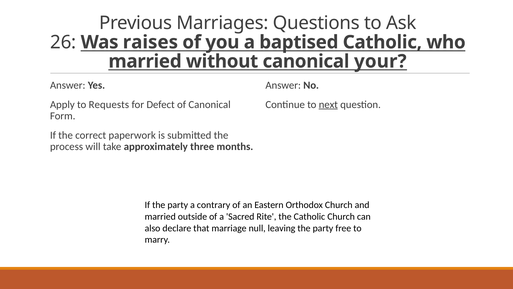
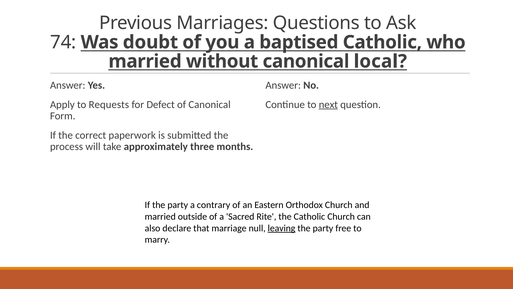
26: 26 -> 74 (63, 42)
raises: raises -> doubt (150, 42)
your: your -> local (380, 61)
leaving underline: none -> present (282, 228)
